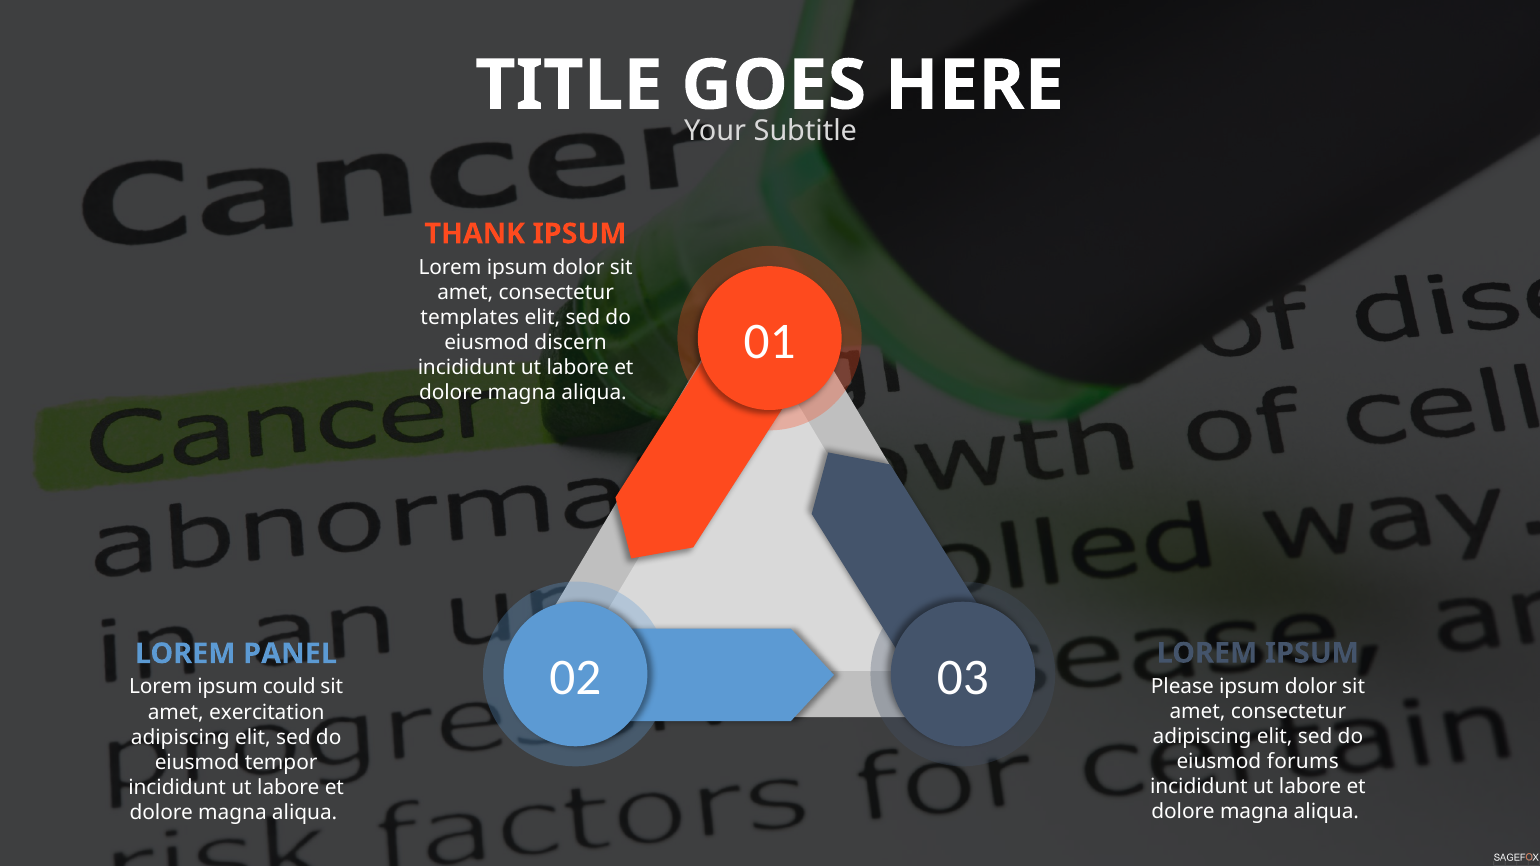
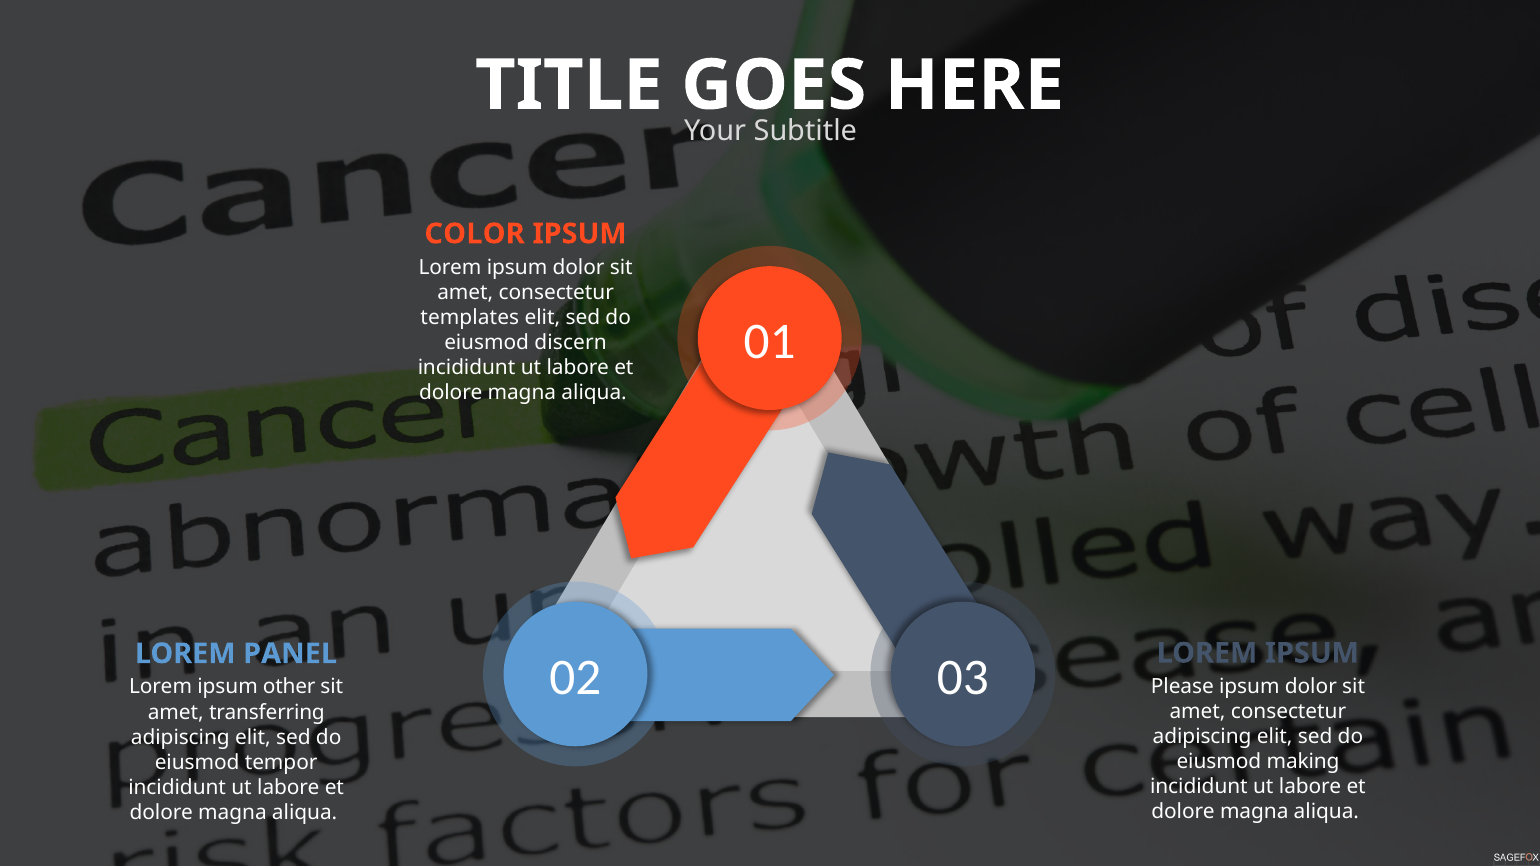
THANK: THANK -> COLOR (475, 234)
could: could -> other (289, 687)
exercitation: exercitation -> transferring (267, 712)
forums: forums -> making (1303, 762)
